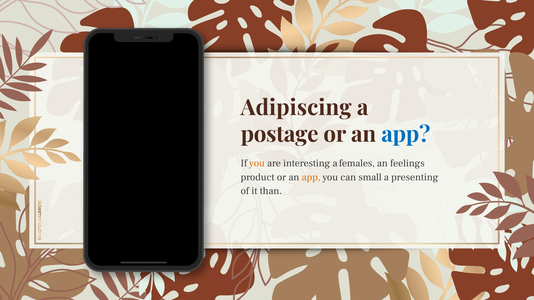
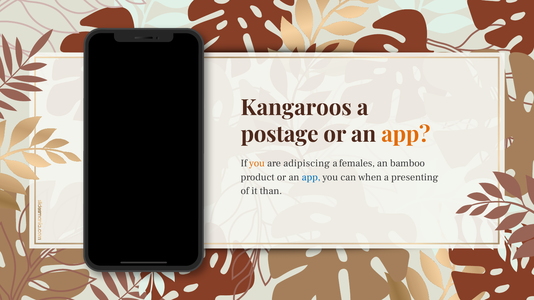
Adipiscing: Adipiscing -> Kangaroos (296, 108)
app colour: blue -> orange (406, 135)
interesting: interesting -> adipiscing (307, 164)
feelings: feelings -> bamboo (407, 164)
app colour: orange -> blue (311, 177)
small: small -> when (370, 177)
